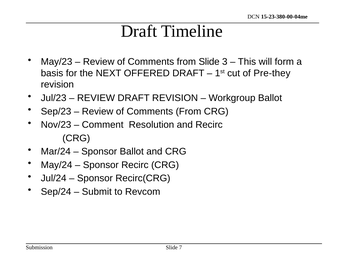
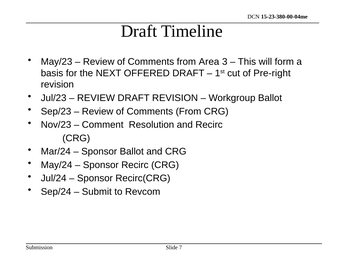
from Slide: Slide -> Area (209, 62)
Pre-they: Pre-they -> Pre-right (272, 73)
